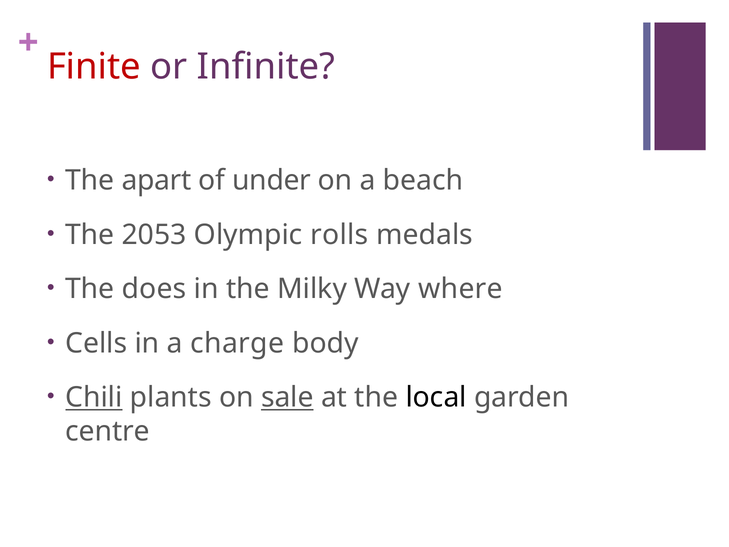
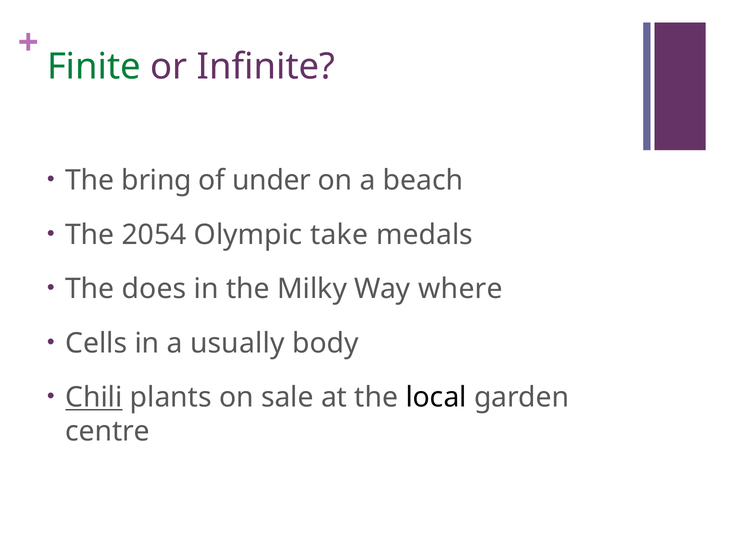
Finite colour: red -> green (94, 67)
apart: apart -> bring (157, 181)
2053: 2053 -> 2054 (154, 235)
rolls: rolls -> take (339, 235)
charge: charge -> usually (237, 343)
sale underline: present -> none (287, 397)
